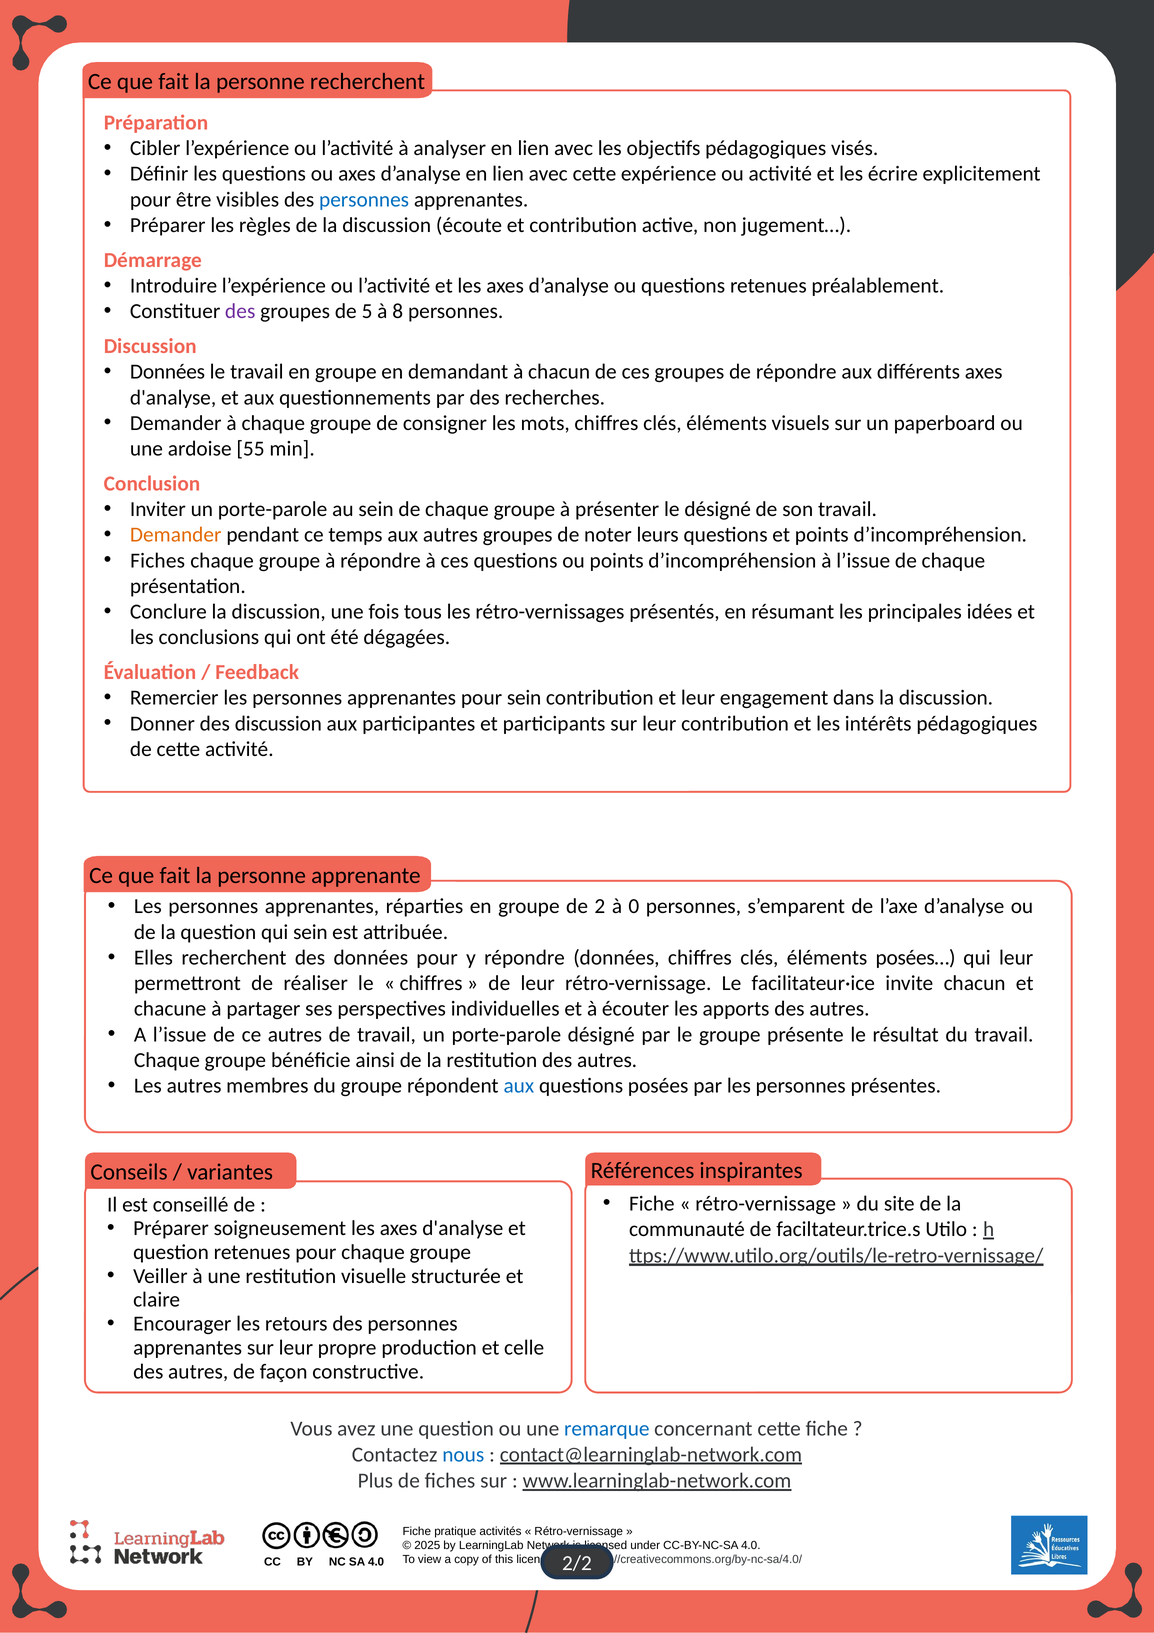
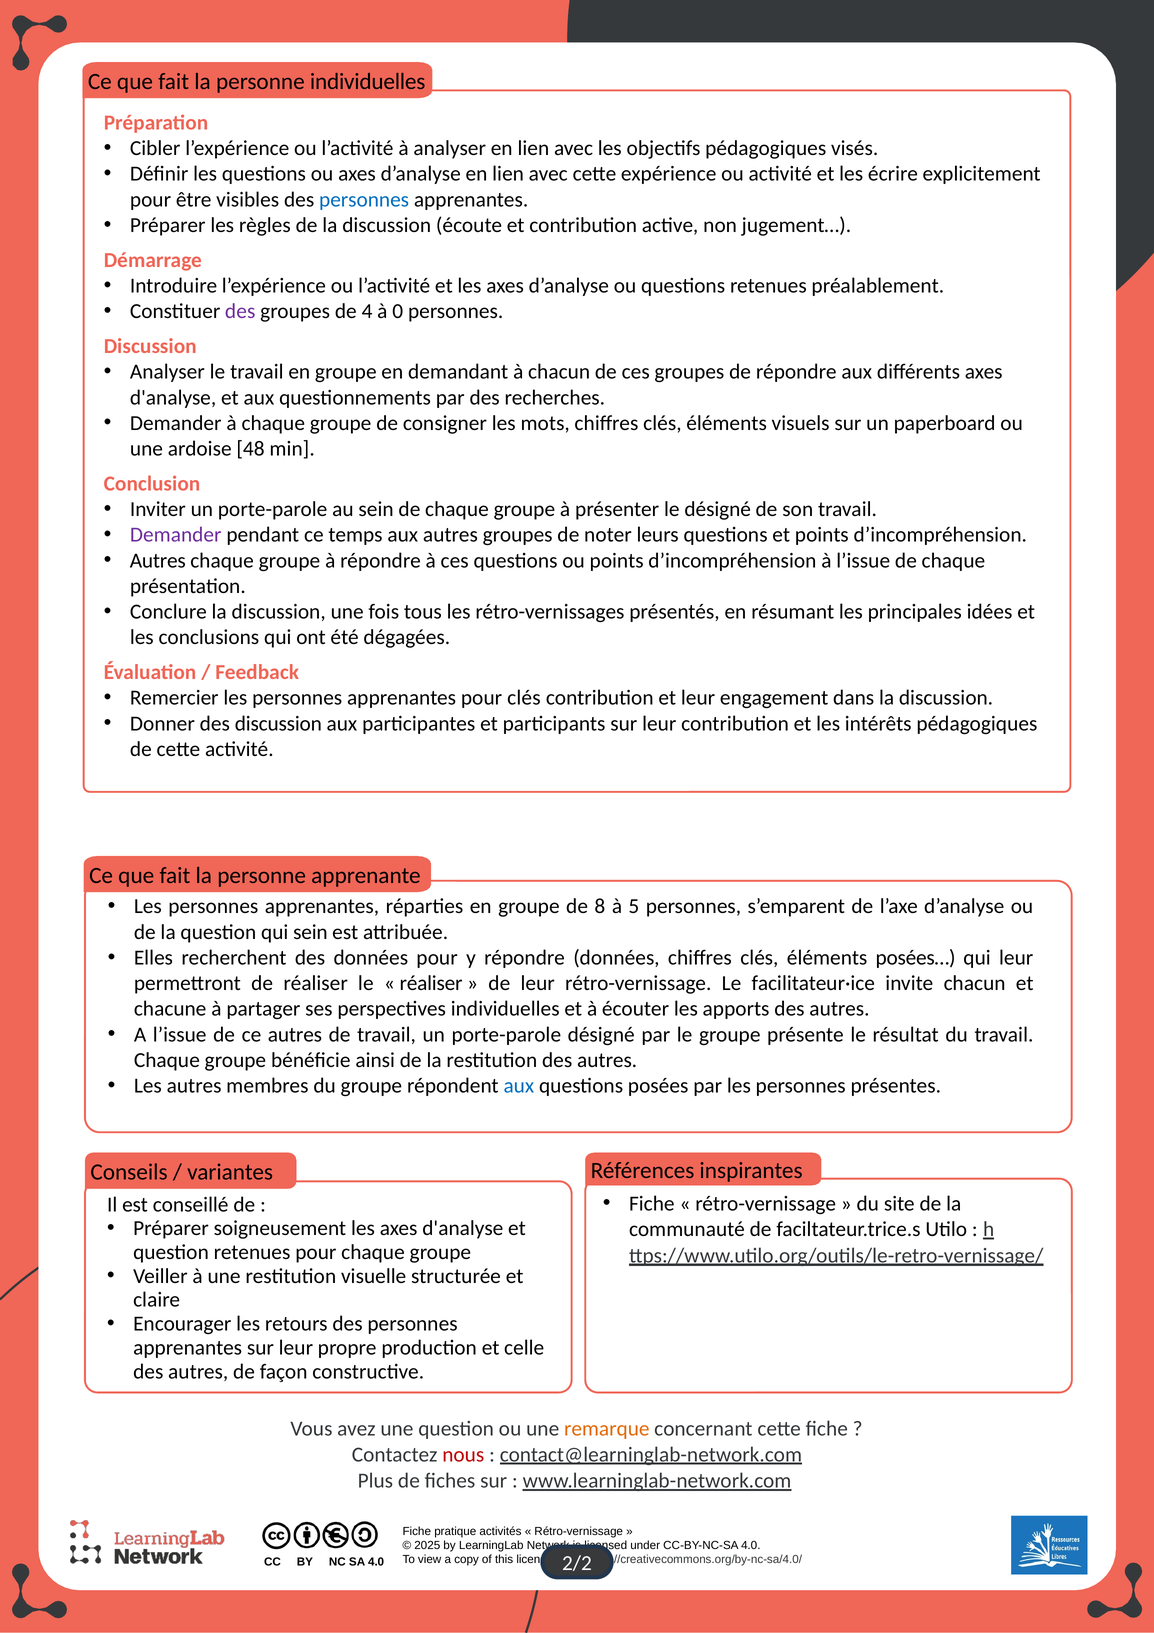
personne recherchent: recherchent -> individuelles (368, 82)
5: 5 -> 4 (367, 311)
8: 8 -> 0 (398, 311)
Données: Données -> Analyser (167, 372)
55: 55 -> 48 (251, 449)
Demander colour: orange -> purple (176, 535)
Fiches: Fiches -> Autres (158, 561)
pour sein: sein -> clés (524, 698)
2: 2 -> 8 (600, 906)
0: 0 -> 5 (634, 906)
chiffres: chiffres -> réaliser (431, 983)
remarque colour: blue -> orange (607, 1429)
nous colour: blue -> red (463, 1455)
